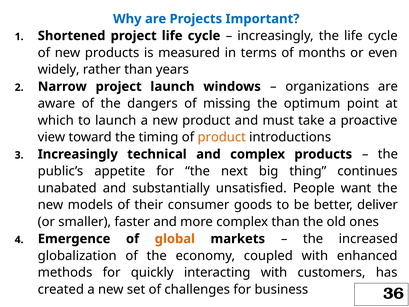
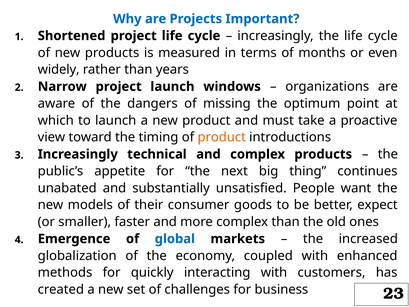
deliver: deliver -> expect (377, 205)
global colour: orange -> blue (175, 239)
36: 36 -> 23 (394, 293)
